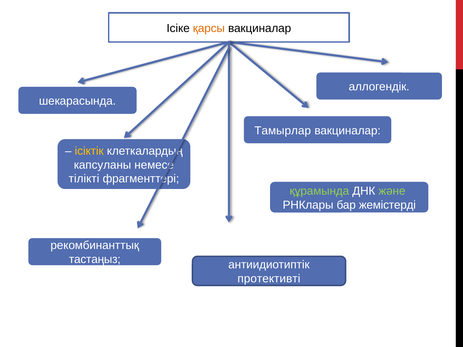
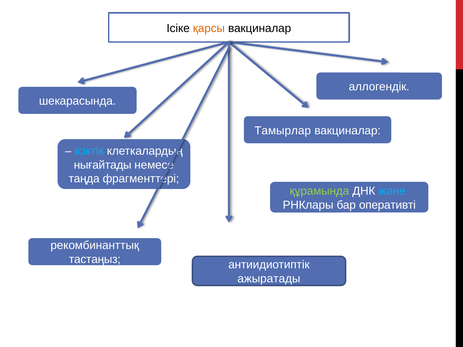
ісіктік colour: yellow -> light blue (89, 151)
капсуланы: капсуланы -> нығайтады (103, 165)
тілікті: тілікті -> таңда (84, 179)
және colour: light green -> light blue (392, 191)
жемістерді: жемістерді -> оперативті (387, 205)
протективті: протективті -> ажыратады (269, 279)
